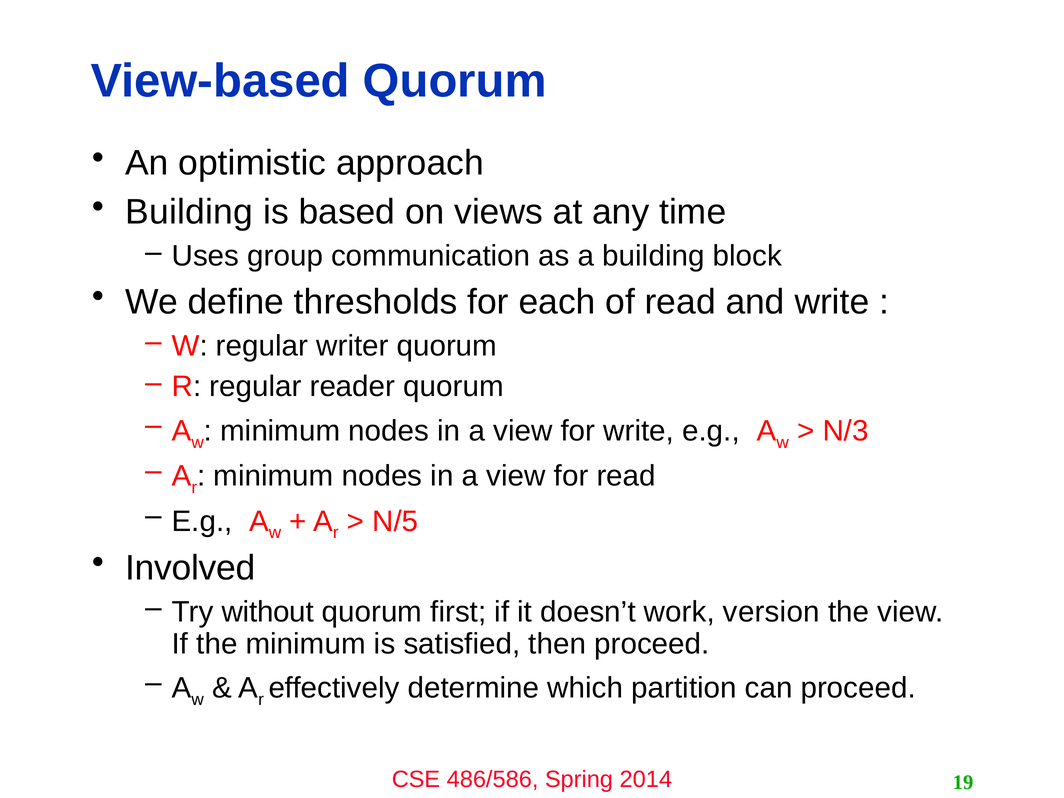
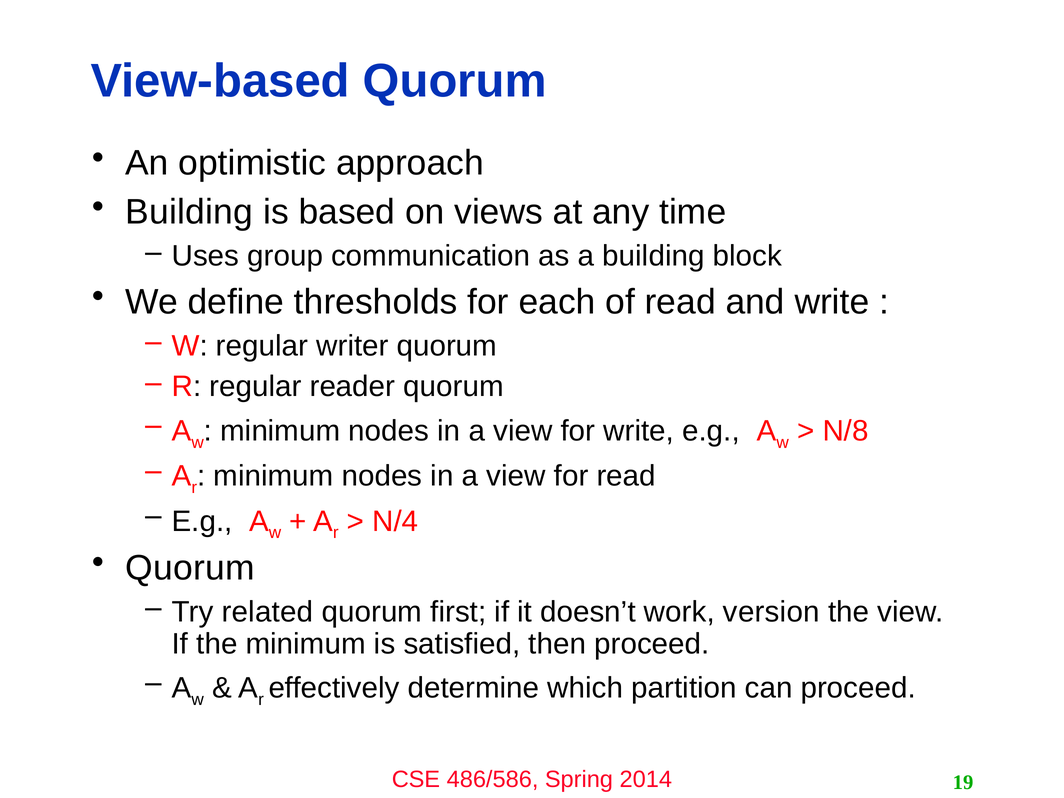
N/3: N/3 -> N/8 (846, 431)
N/5: N/5 -> N/4 (395, 521)
Involved: Involved -> Quorum (190, 568)
without: without -> related (268, 612)
